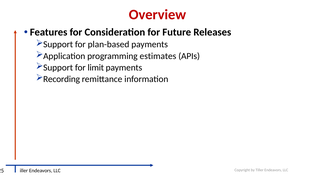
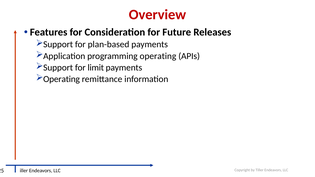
programming estimates: estimates -> operating (158, 56)
Recording: Recording -> Operating (62, 79)
